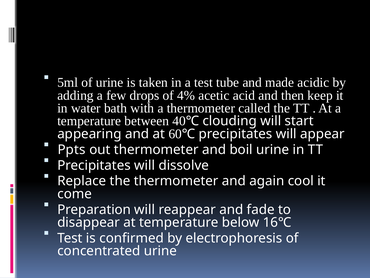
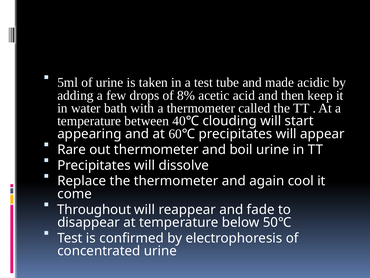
4%: 4% -> 8% (186, 95)
Ppts: Ppts -> Rare (72, 149)
Preparation: Preparation -> Throughout (94, 209)
16℃: 16℃ -> 50℃ (277, 222)
